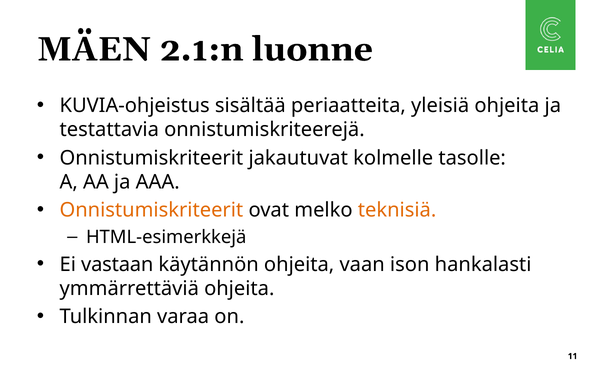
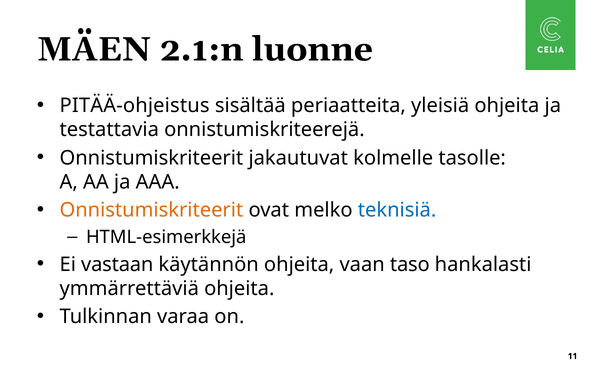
KUVIA-ohjeistus: KUVIA-ohjeistus -> PITÄÄ-ohjeistus (135, 105)
teknisiä colour: orange -> blue (397, 210)
ison: ison -> taso (410, 264)
